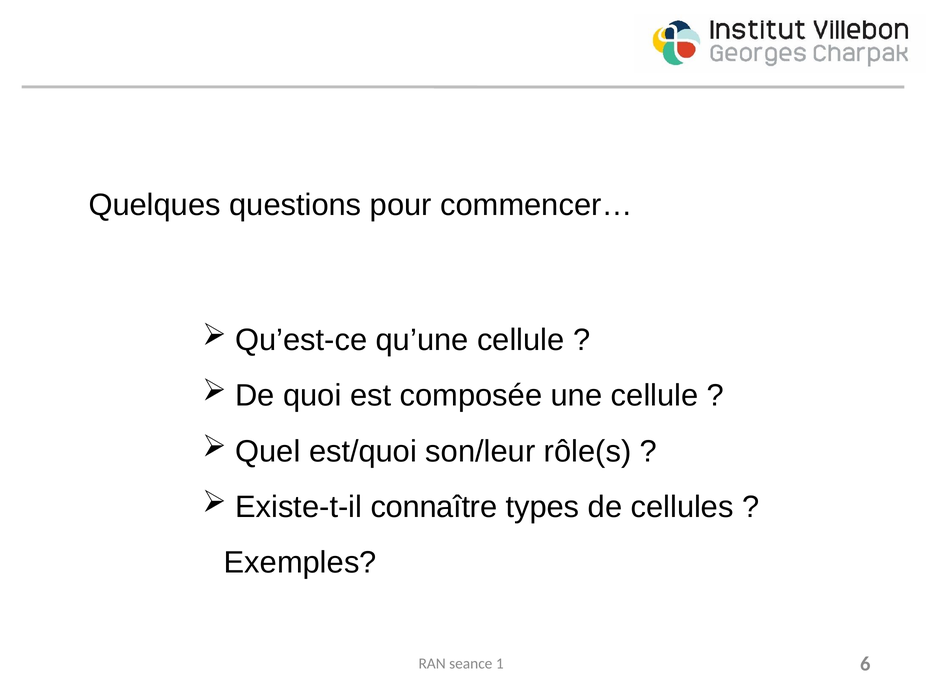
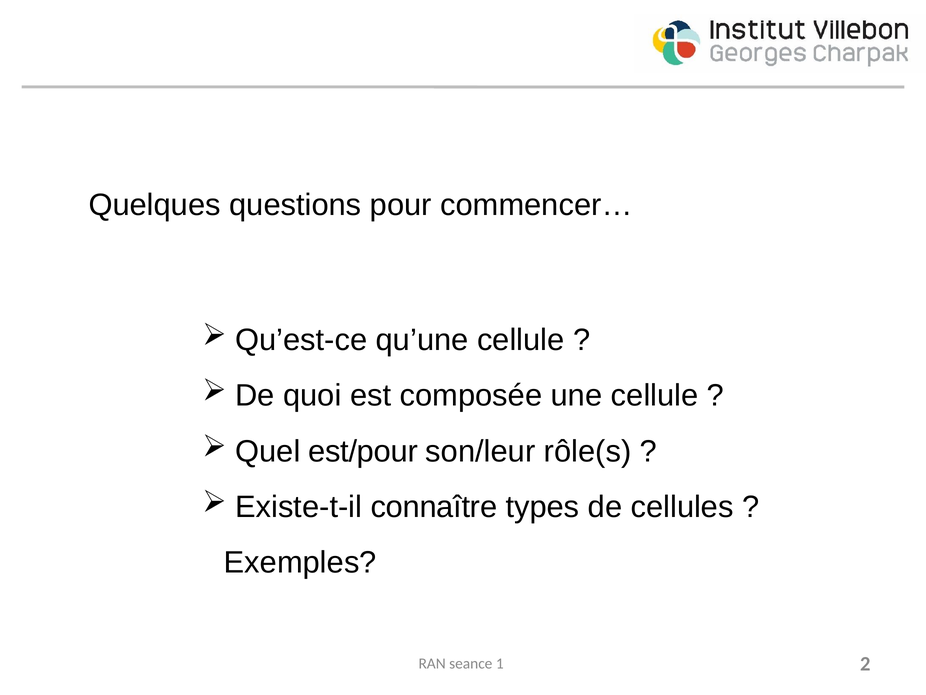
est/quoi: est/quoi -> est/pour (363, 451)
6: 6 -> 2 (865, 663)
